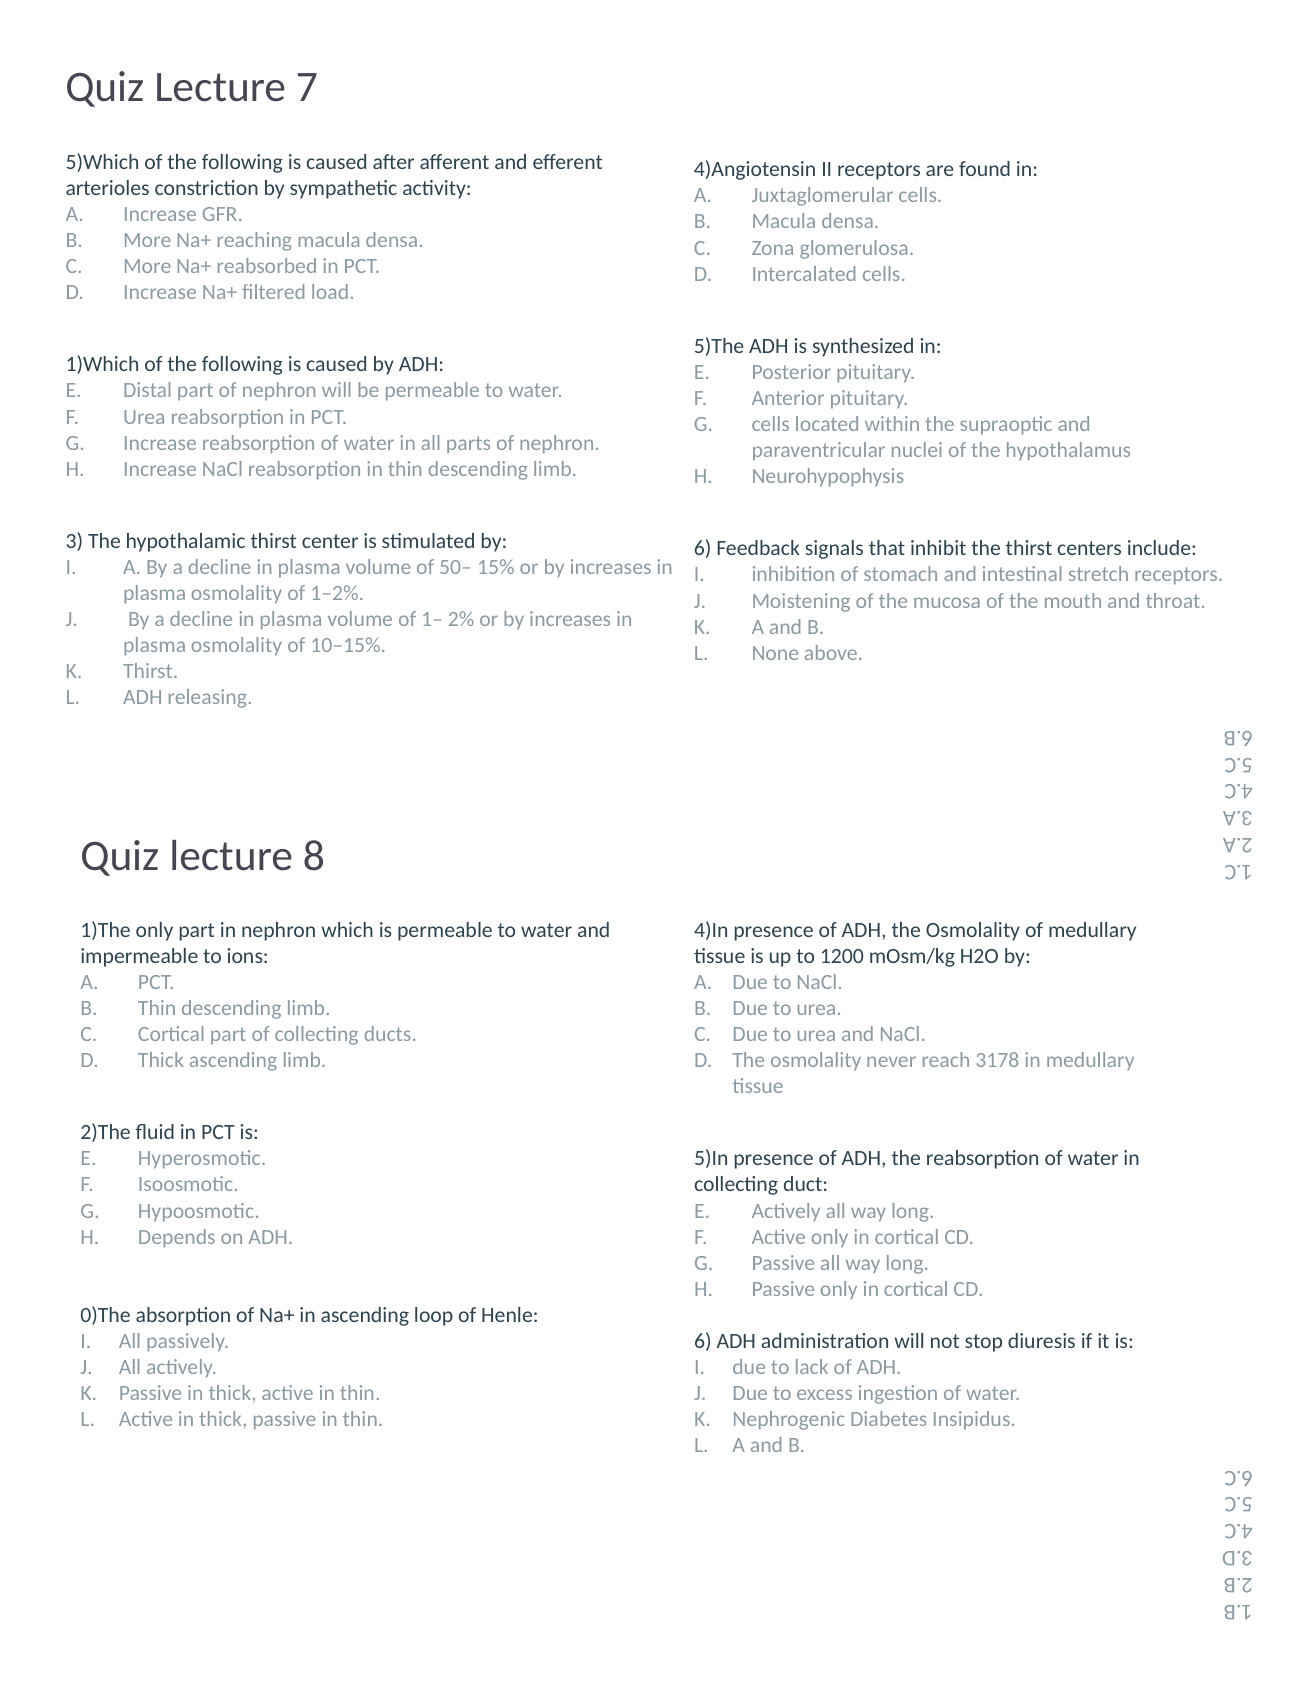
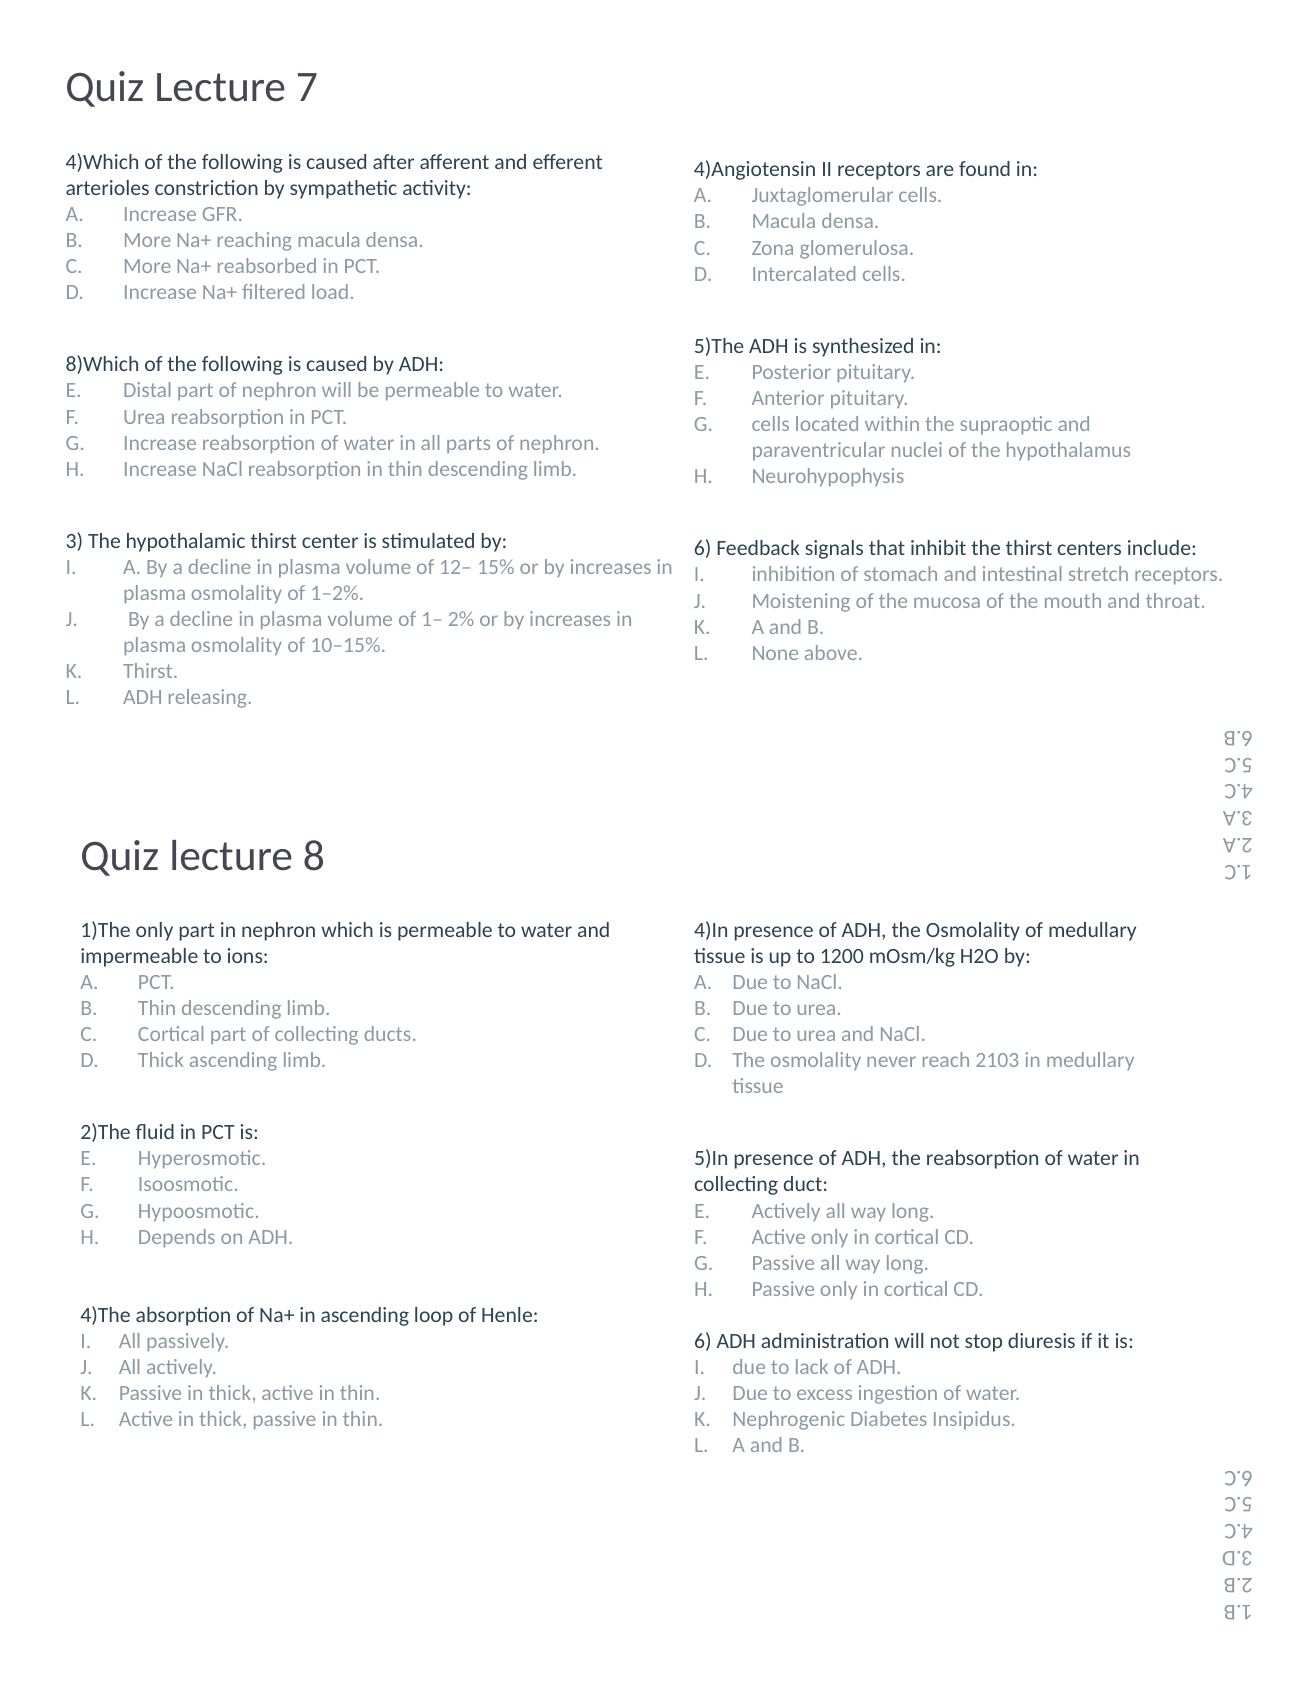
5)Which: 5)Which -> 4)Which (103, 162)
1)Which: 1)Which -> 8)Which (103, 365)
50–: 50– -> 12– (456, 568)
3178: 3178 -> 2103 (997, 1061)
0)The: 0)The -> 4)The (106, 1316)
